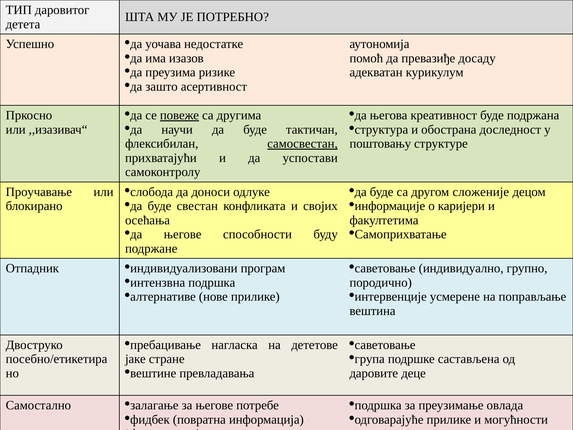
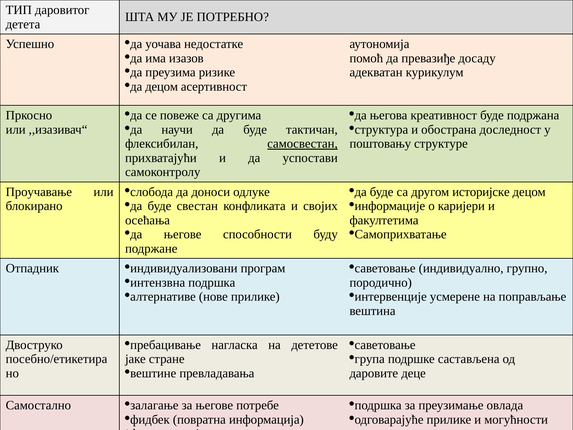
зашто: зашто -> децом (162, 87)
повеже underline: present -> none (179, 115)
сложеније: сложеније -> историјске (481, 192)
